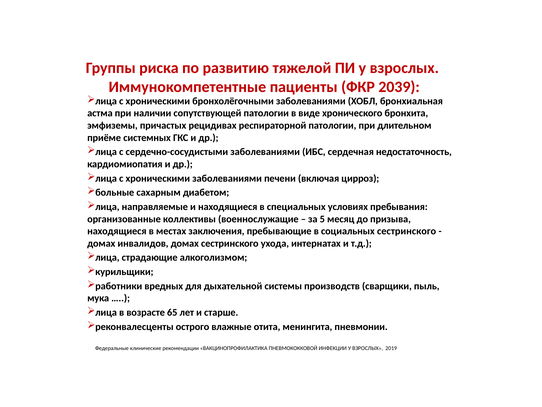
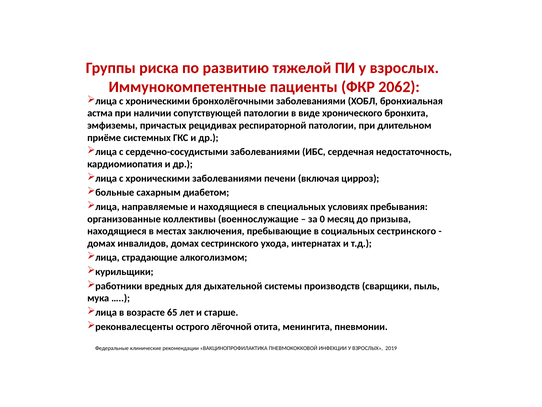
2039: 2039 -> 2062 (399, 87)
5: 5 -> 0 (322, 219)
влажные: влажные -> лёгочной (232, 326)
